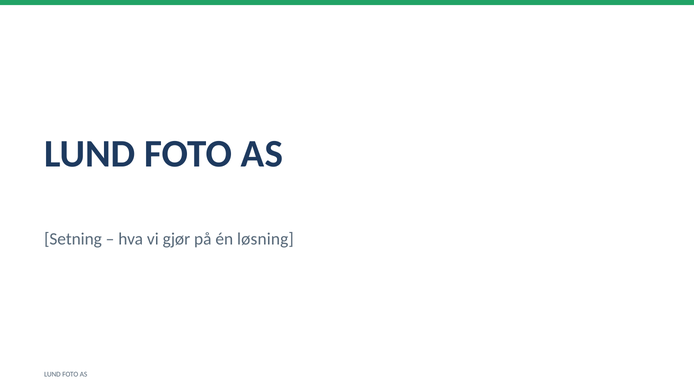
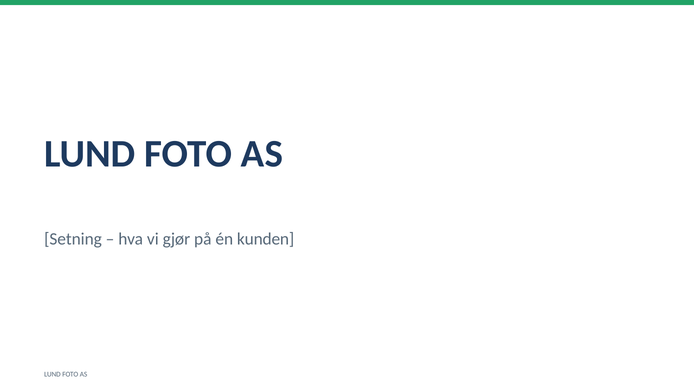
løsning: løsning -> kunden (266, 239)
